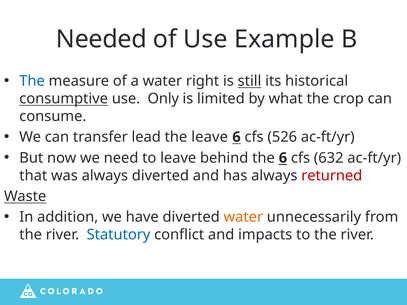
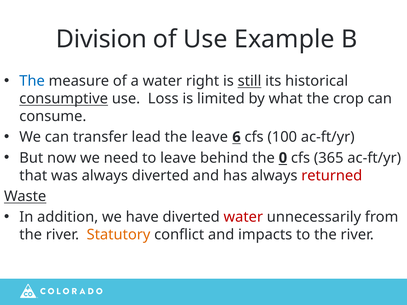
Needed: Needed -> Division (101, 39)
Only: Only -> Loss (163, 99)
526: 526 -> 100 (282, 137)
the 6: 6 -> 0 (283, 158)
632: 632 -> 365 (329, 158)
water colour: orange -> red (243, 217)
Statutory colour: blue -> orange (119, 235)
